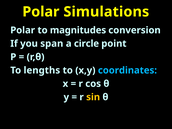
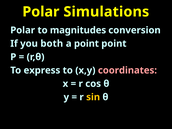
span: span -> both (52, 44)
a circle: circle -> point (86, 44)
lengths: lengths -> express (42, 70)
coordinates colour: light blue -> pink (127, 70)
